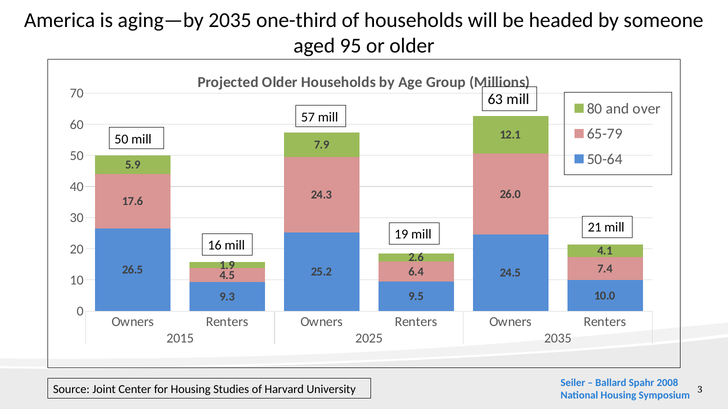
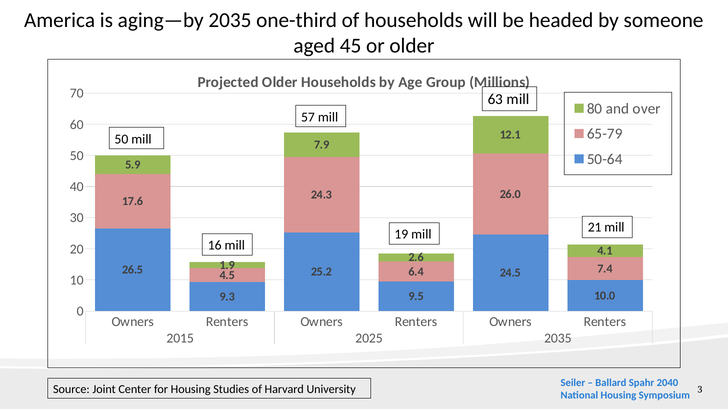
95: 95 -> 45 (351, 46)
2008: 2008 -> 2040 (667, 383)
